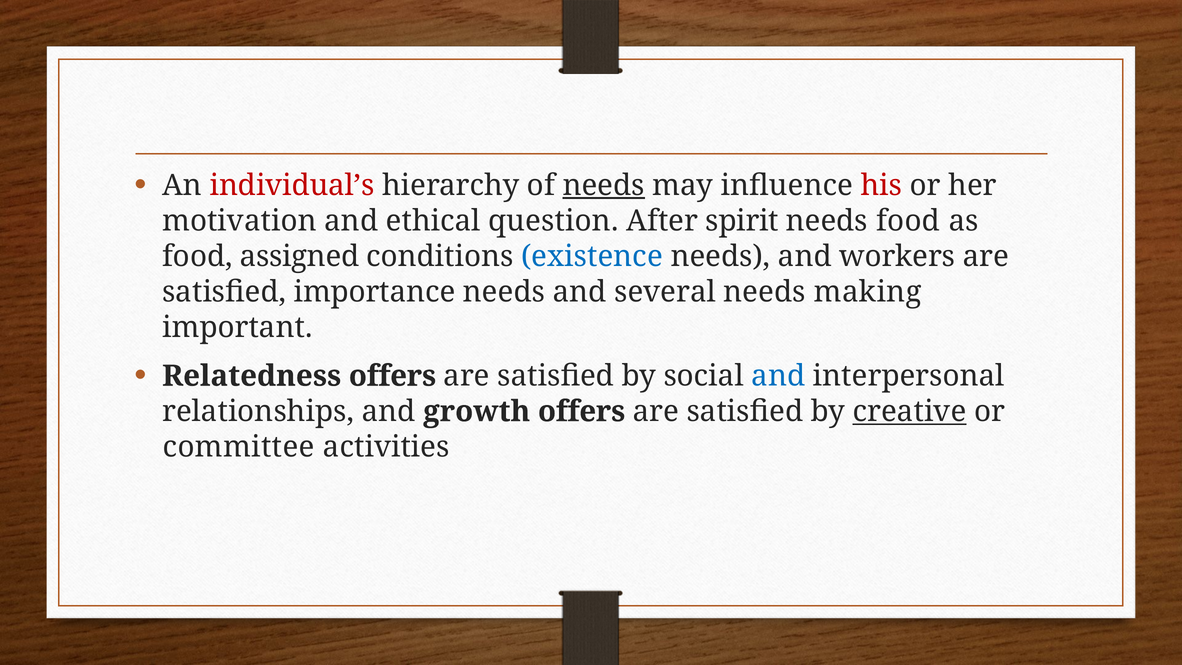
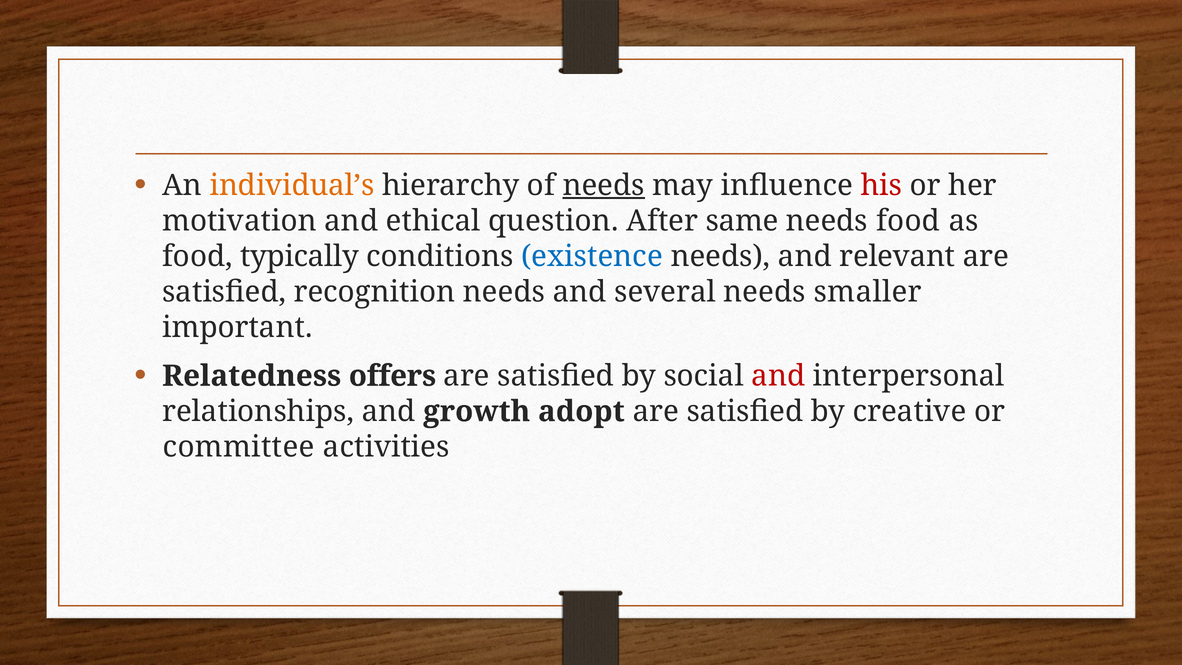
individual’s colour: red -> orange (292, 185)
spirit: spirit -> same (742, 221)
assigned: assigned -> typically (299, 256)
workers: workers -> relevant (897, 256)
importance: importance -> recognition (374, 292)
making: making -> smaller (868, 292)
and colour: blue -> red (778, 376)
growth offers: offers -> adopt (581, 411)
creative underline: present -> none (910, 411)
